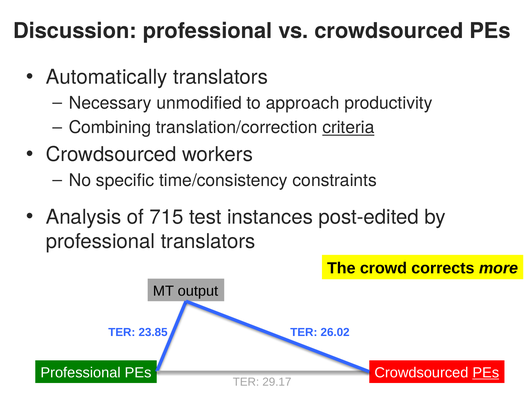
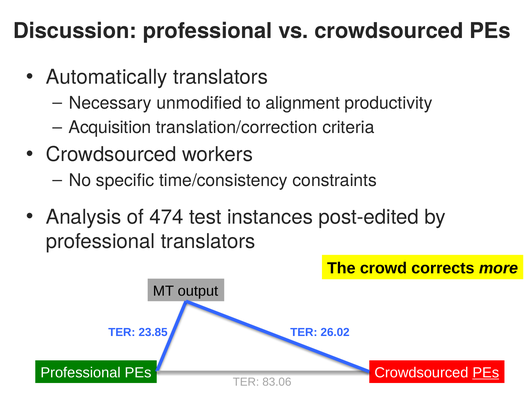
approach: approach -> alignment (303, 103)
Combining: Combining -> Acquisition (110, 128)
criteria underline: present -> none (348, 128)
715: 715 -> 474 (166, 217)
29.17: 29.17 -> 83.06 (277, 382)
